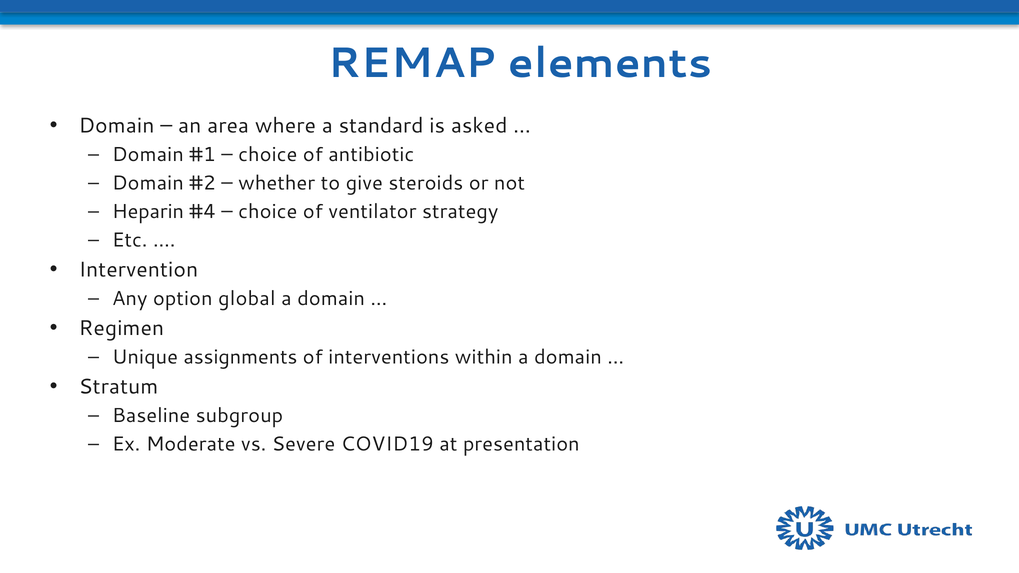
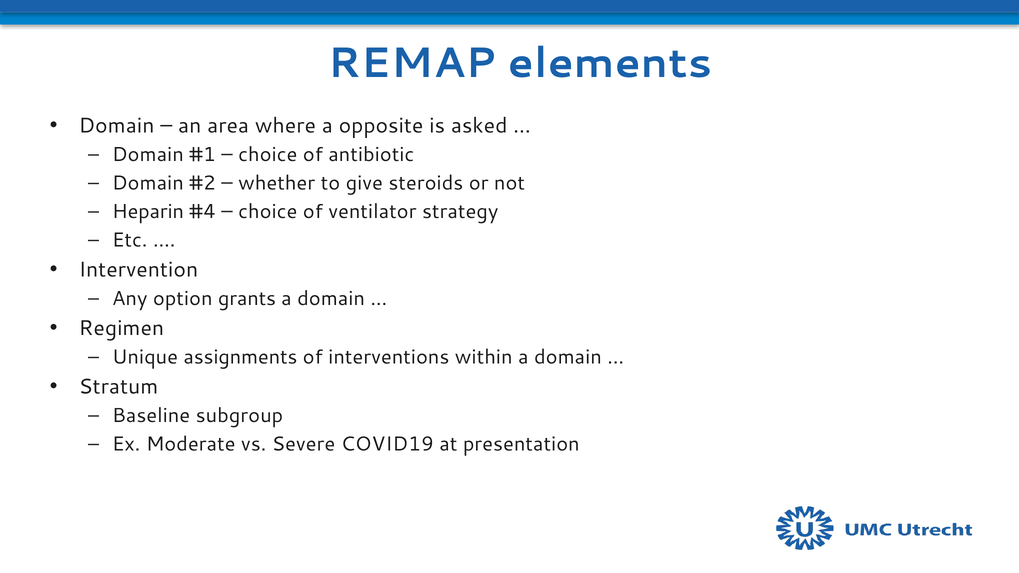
standard: standard -> opposite (381, 126)
global: global -> grants (247, 299)
